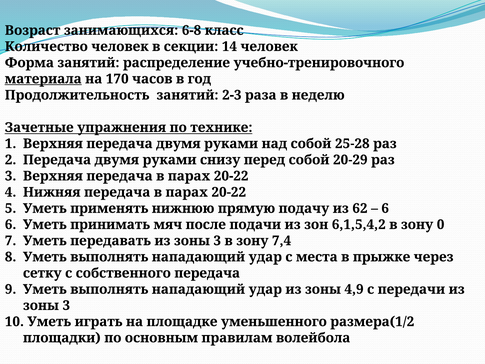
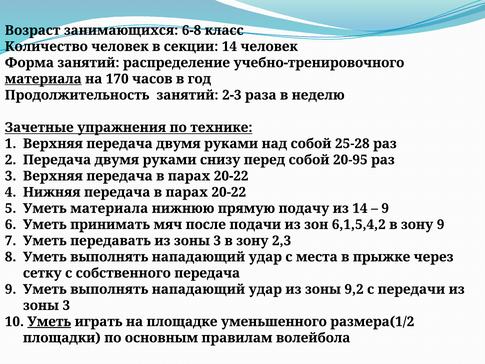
20-29: 20-29 -> 20-95 (350, 160)
Уметь применять: применять -> материала (109, 208)
из 62: 62 -> 14 (360, 208)
6: 6 -> 9 (385, 208)
зону 0: 0 -> 9 (441, 224)
7,4: 7,4 -> 2,3 (282, 241)
4,9: 4,9 -> 9,2 (354, 289)
Уметь underline: none -> present (49, 321)
